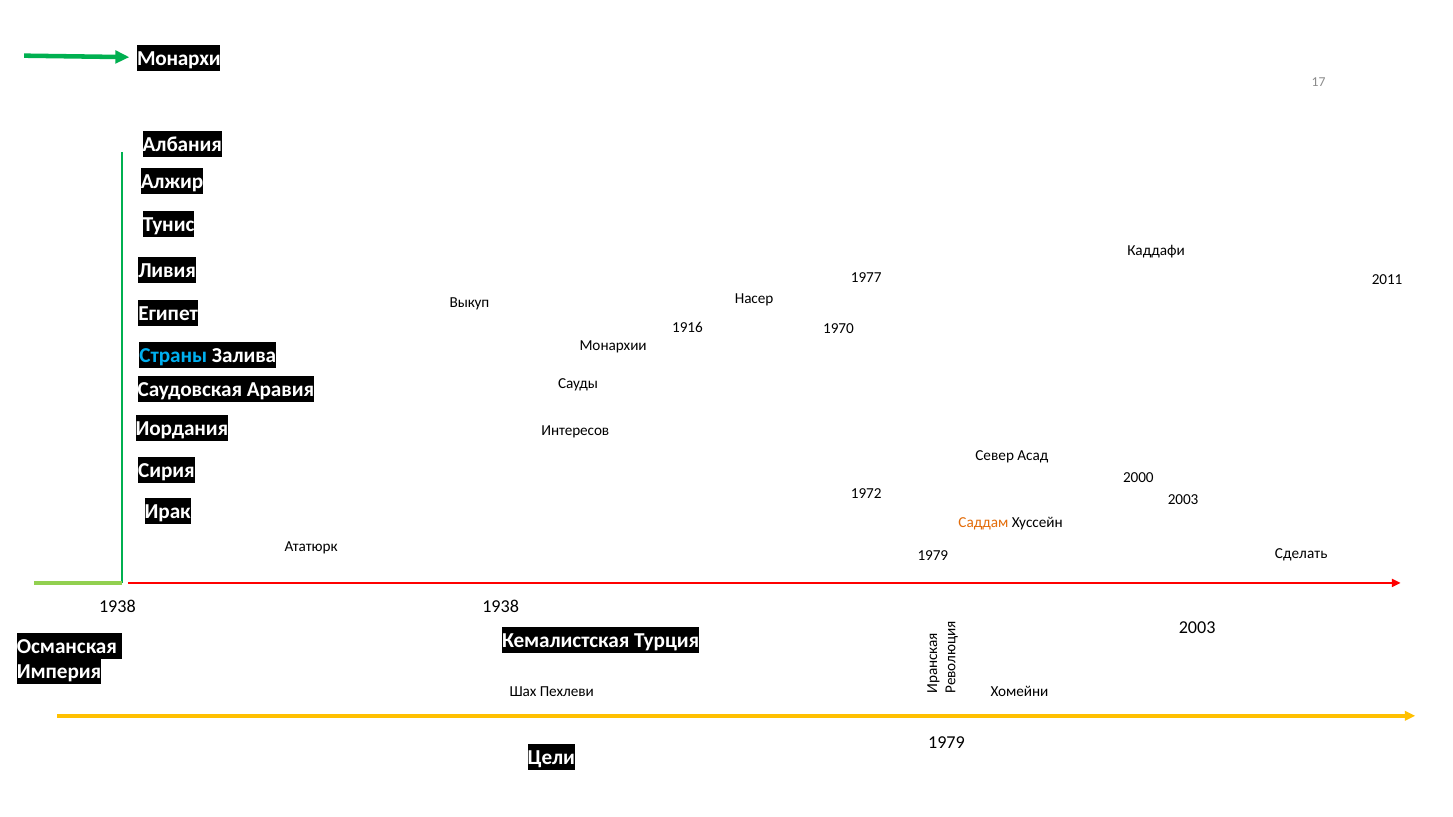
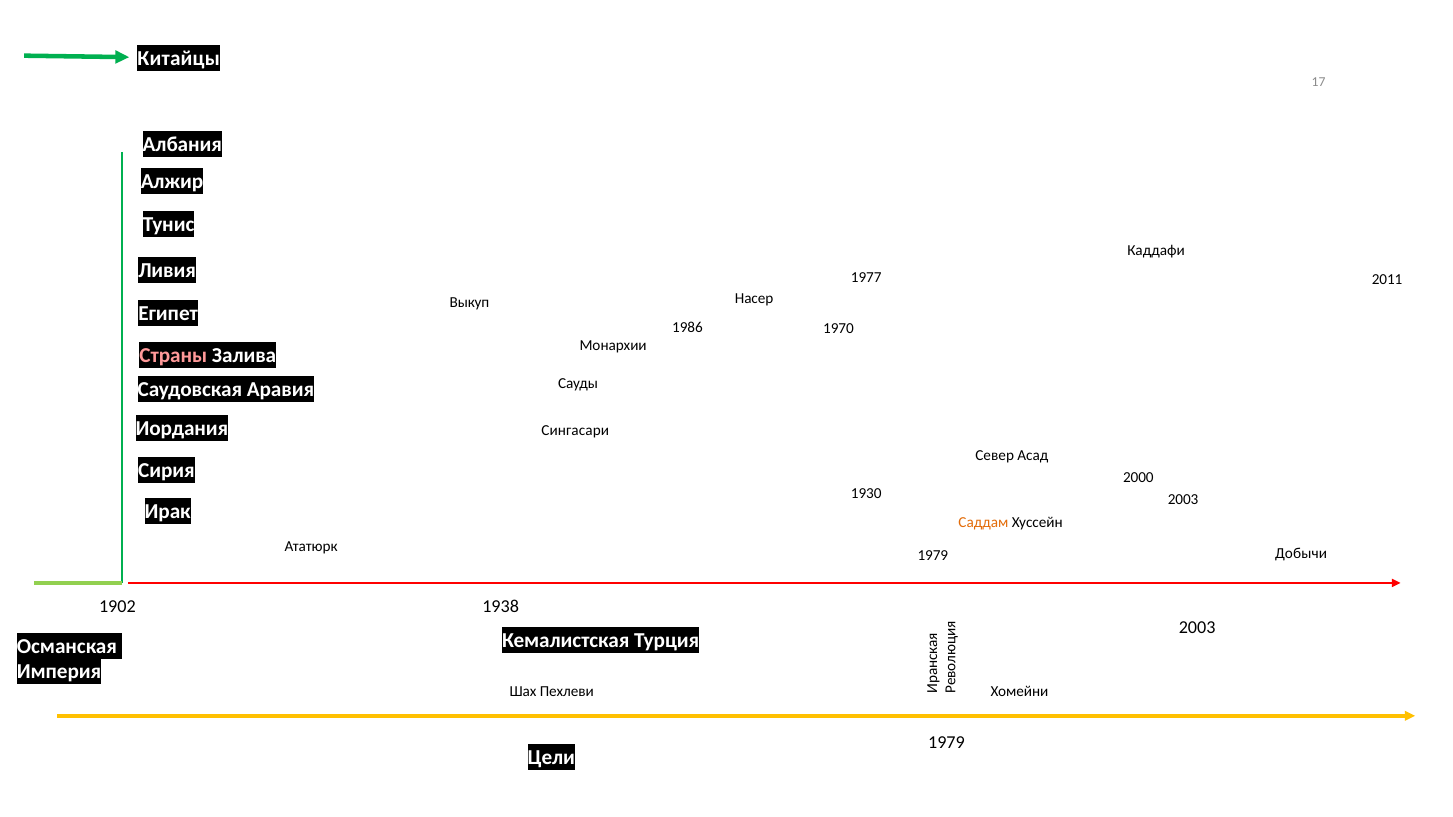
Монархи: Монархи -> Китайцы (179, 59)
1916: 1916 -> 1986 (687, 327)
Страны colour: light blue -> pink (173, 356)
Интересов: Интересов -> Сингасари (575, 431)
1972: 1972 -> 1930 (866, 493)
Сделать: Сделать -> Добычи (1301, 554)
1938: 1938 -> 1902 (117, 606)
